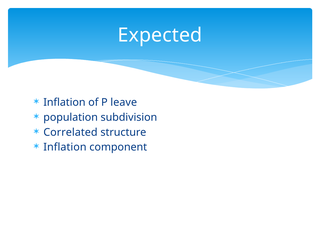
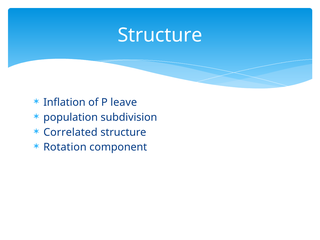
Expected: Expected -> Structure (160, 35)
Inflation: Inflation -> Rotation (65, 147)
